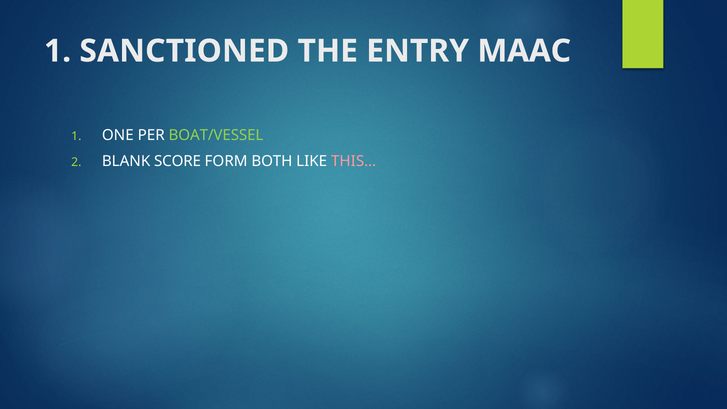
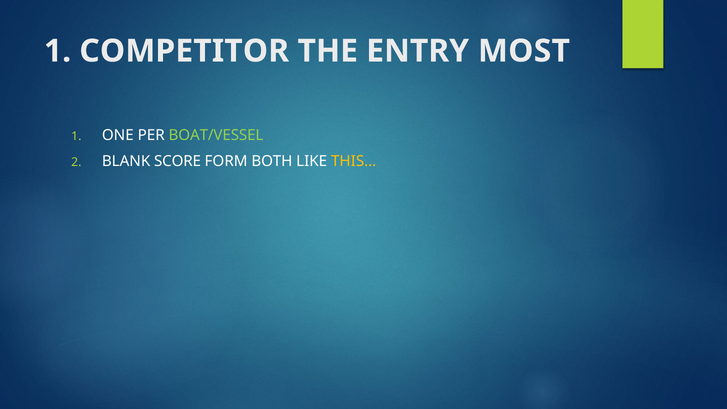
SANCTIONED: SANCTIONED -> COMPETITOR (184, 51)
MAAC: MAAC -> MOST (524, 51)
THIS… colour: pink -> yellow (354, 161)
